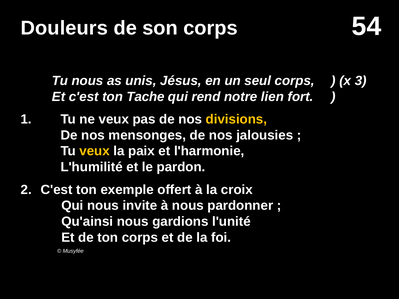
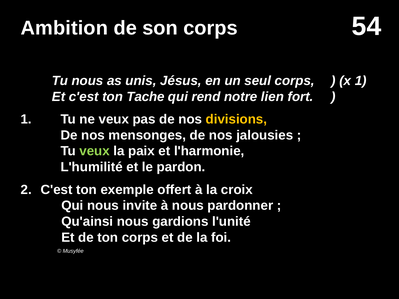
Douleurs: Douleurs -> Ambition (64, 28)
x 3: 3 -> 1 (361, 81)
veux colour: yellow -> light green (95, 151)
